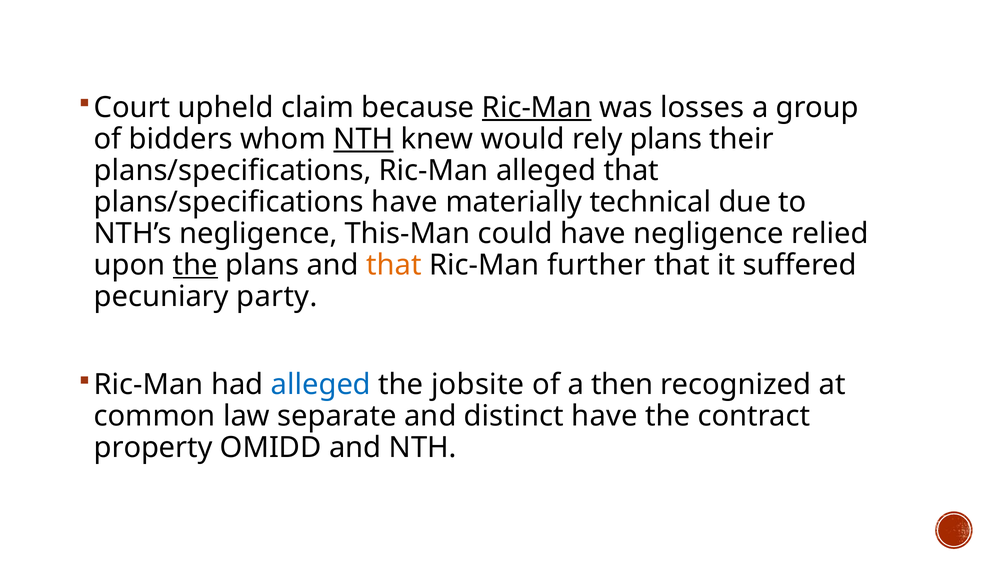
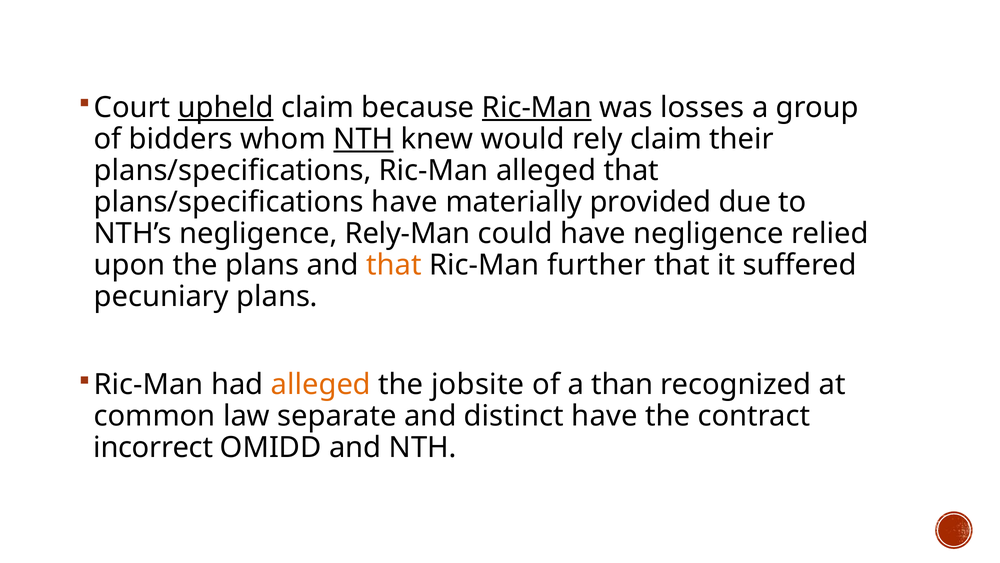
upheld underline: none -> present (226, 107)
rely plans: plans -> claim (666, 139)
technical: technical -> provided (650, 202)
This-Man: This-Man -> Rely-Man (408, 233)
the underline: present -> none (195, 265)
pecuniary party: party -> plans (277, 296)
alleged colour: blue -> orange (321, 384)
then: then -> than (622, 384)
property: property -> incorrect (153, 447)
